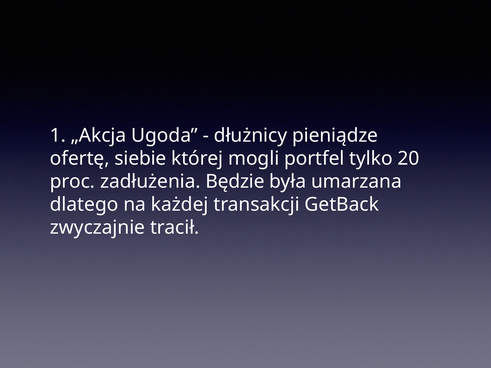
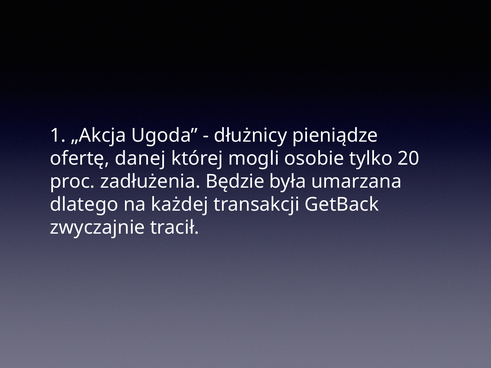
siebie: siebie -> danej (140, 159)
portfel: portfel -> osobie (314, 159)
